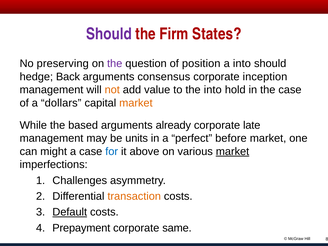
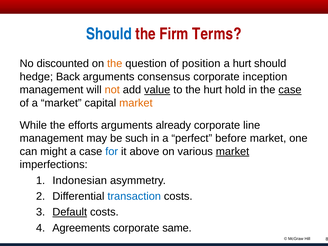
Should colour: purple -> blue (109, 34)
States: States -> Terms (217, 34)
preserving: preserving -> discounted (63, 64)
the colour: purple -> orange (115, 64)
a into: into -> hurt (242, 64)
value underline: none -> present (157, 90)
the into: into -> hurt (213, 90)
case underline: none -> present (290, 90)
a dollars: dollars -> market (61, 103)
based: based -> efforts (83, 125)
late: late -> line (252, 125)
units: units -> such (137, 138)
Challenges: Challenges -> Indonesian (80, 180)
transaction colour: orange -> blue (134, 196)
Prepayment: Prepayment -> Agreements (81, 228)
